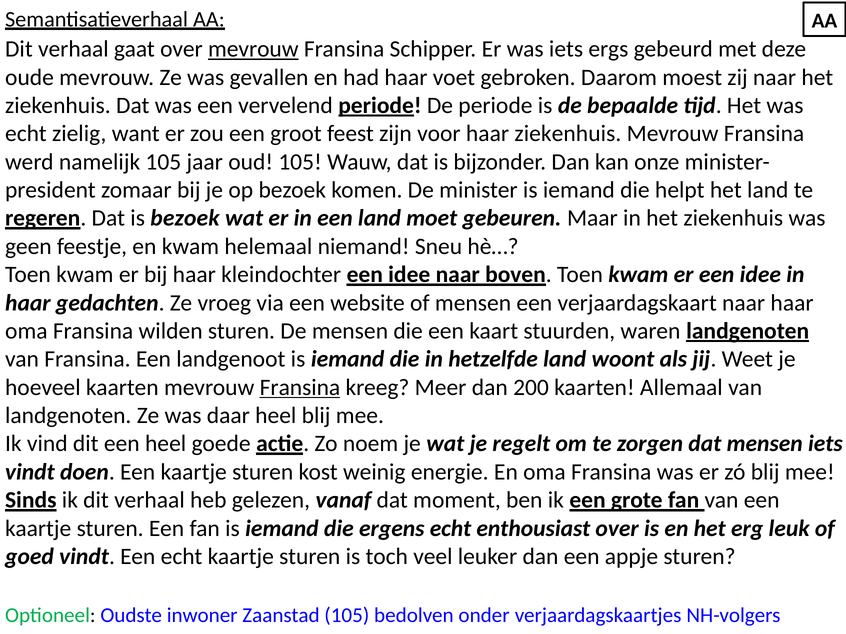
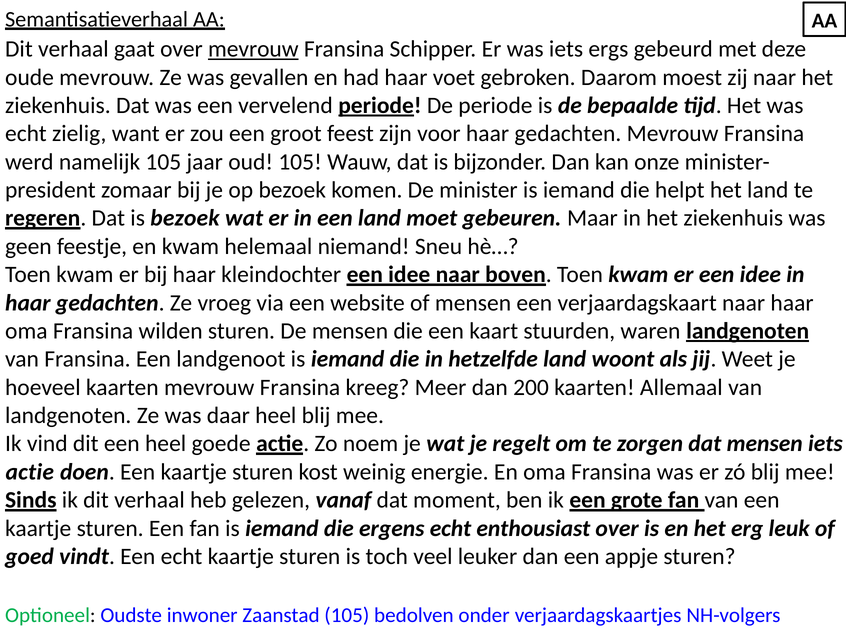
voor haar ziekenhuis: ziekenhuis -> gedachten (568, 134)
Fransina underline: present -> none (300, 388)
vindt: vindt -> actie (30, 472)
